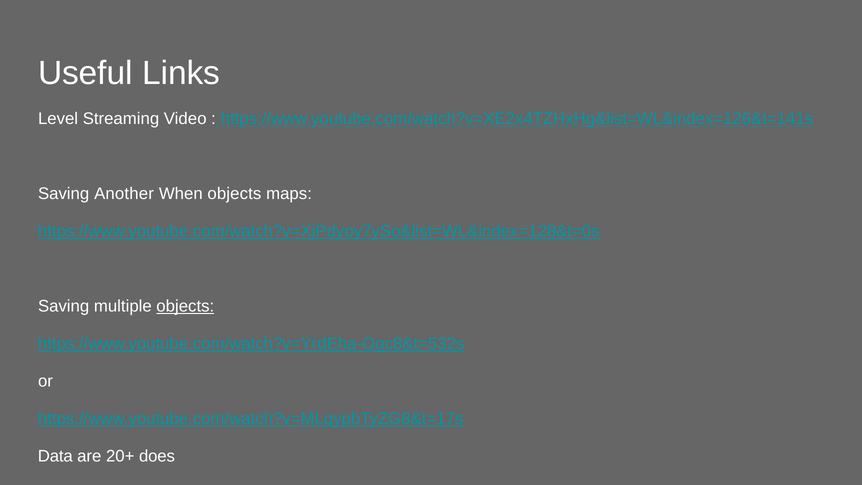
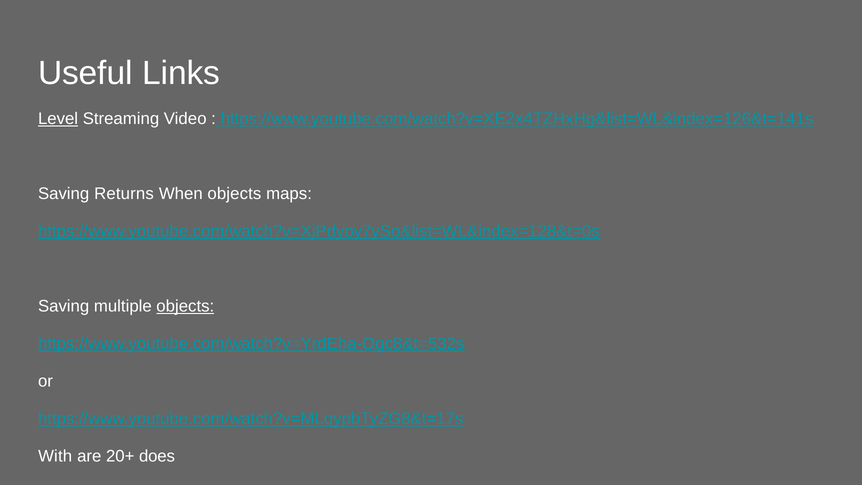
Level underline: none -> present (58, 119)
Another: Another -> Returns (124, 194)
Data: Data -> With (55, 456)
